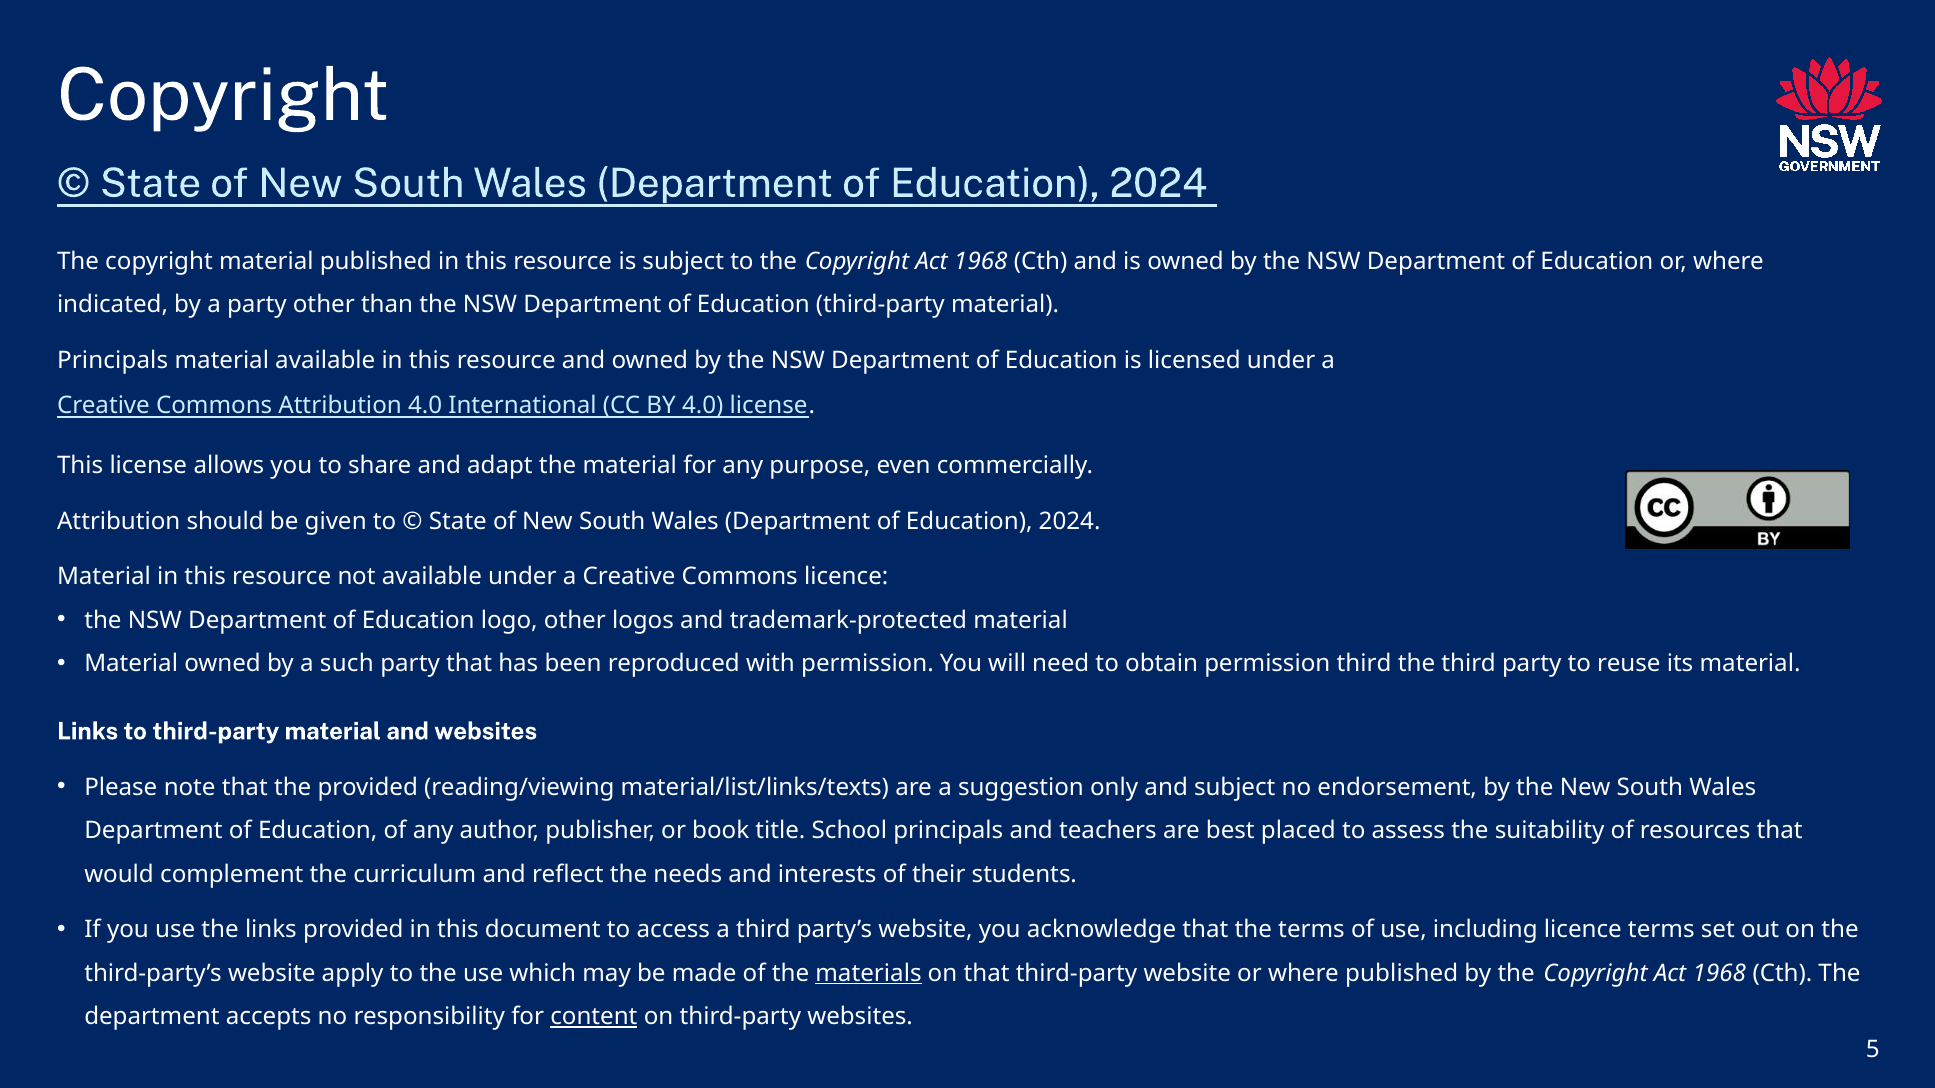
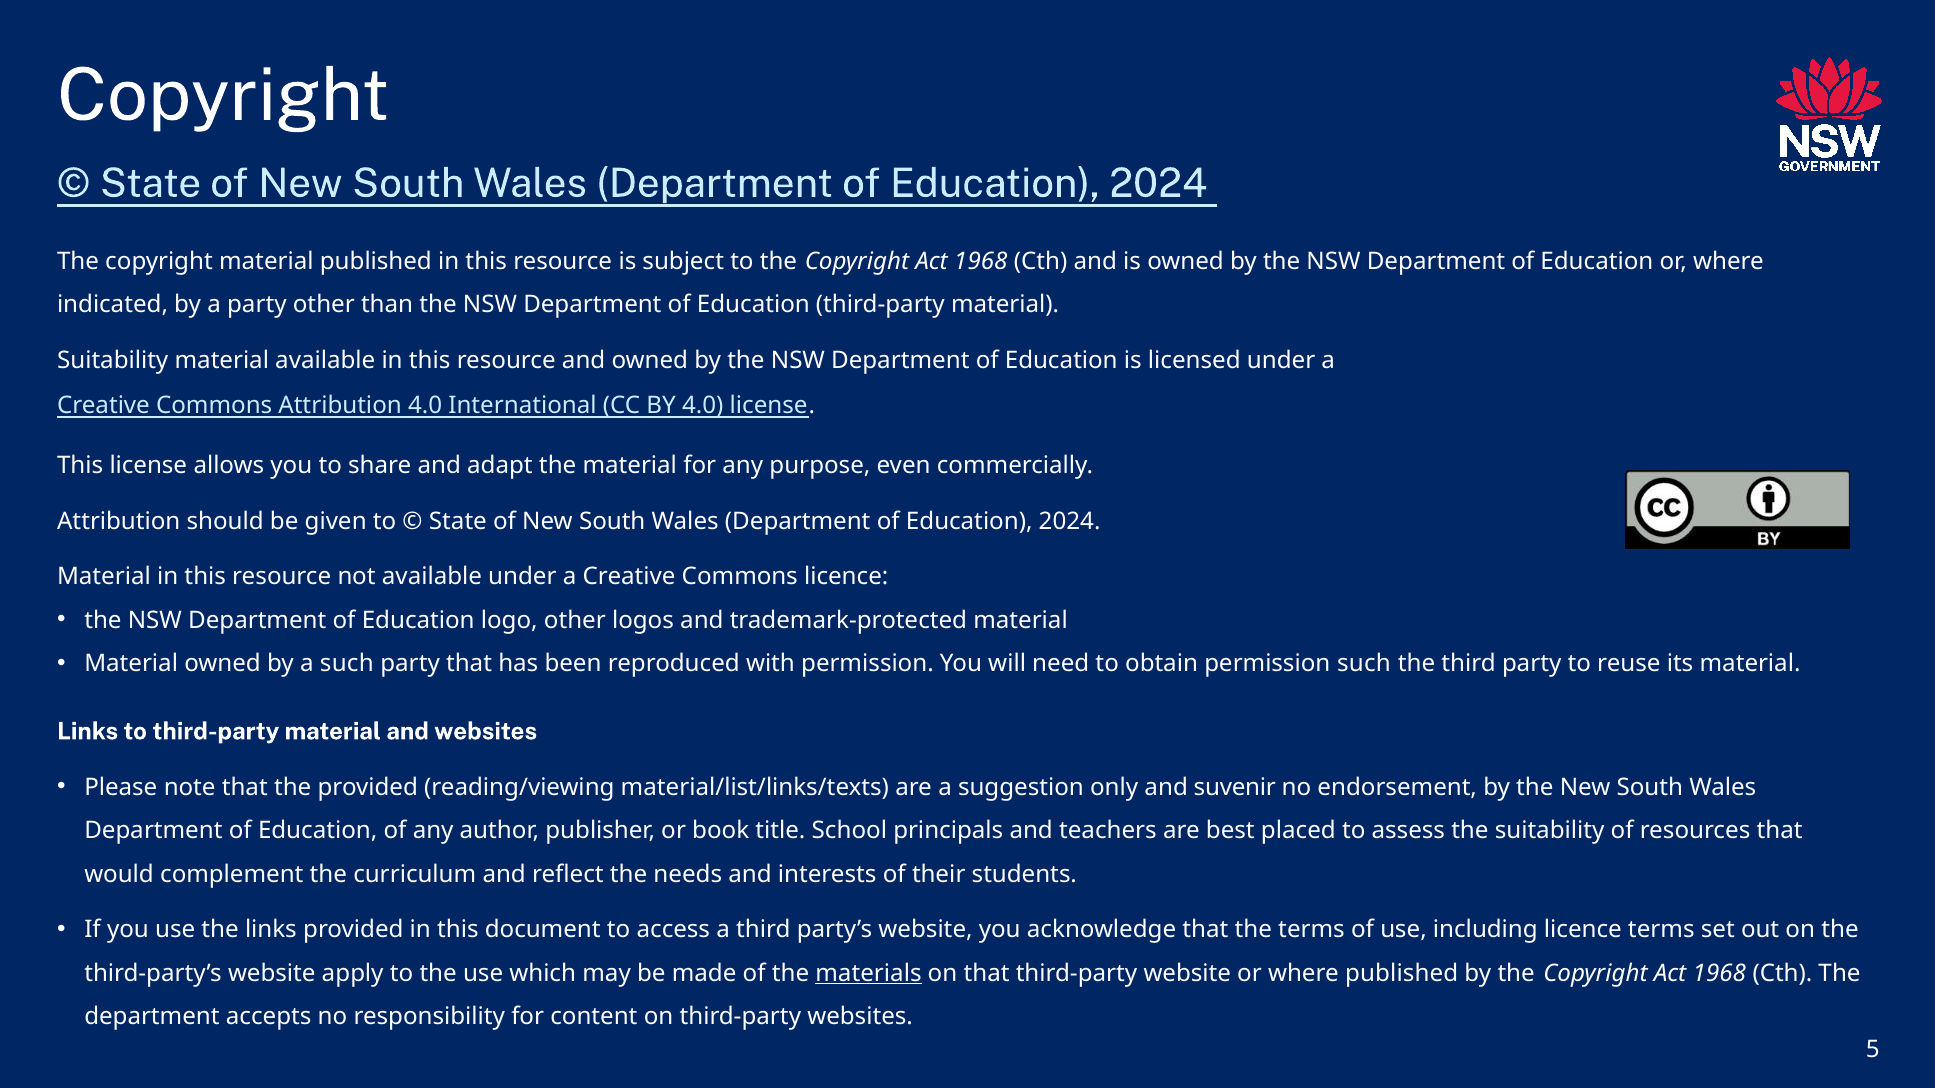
Principals: Principals -> Suitability (113, 361)
permission third: third -> such (1364, 664)
and subject: subject -> suvenir (1235, 787)
content underline: present -> none (594, 1017)
